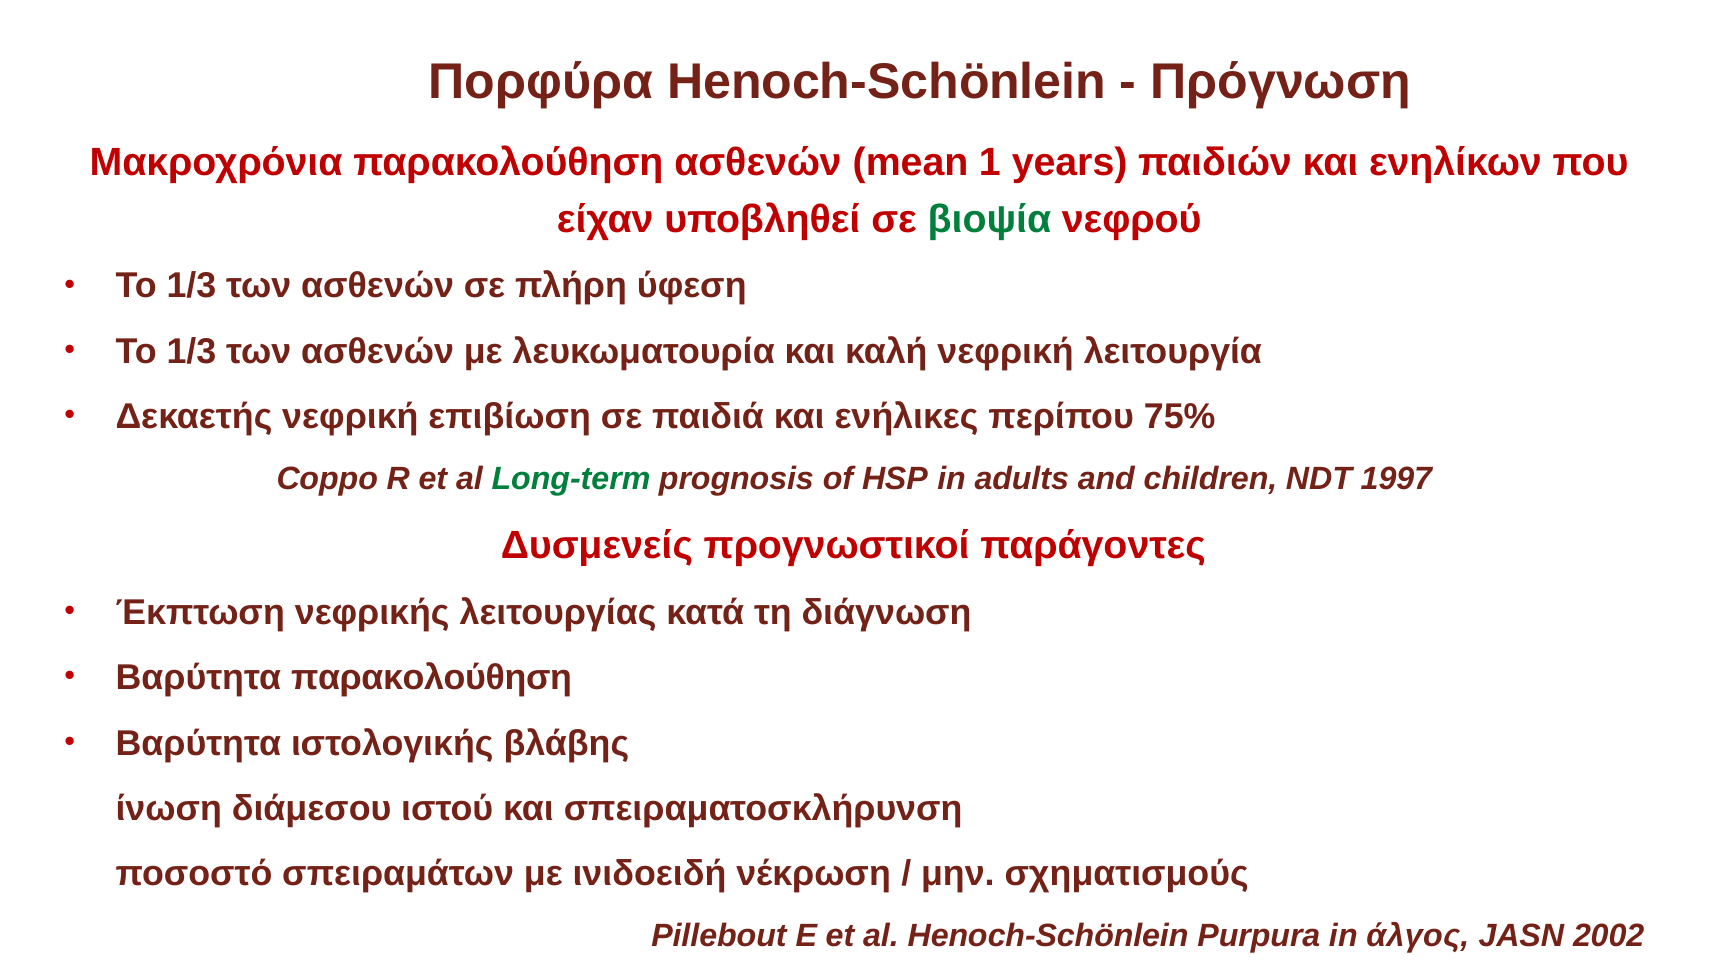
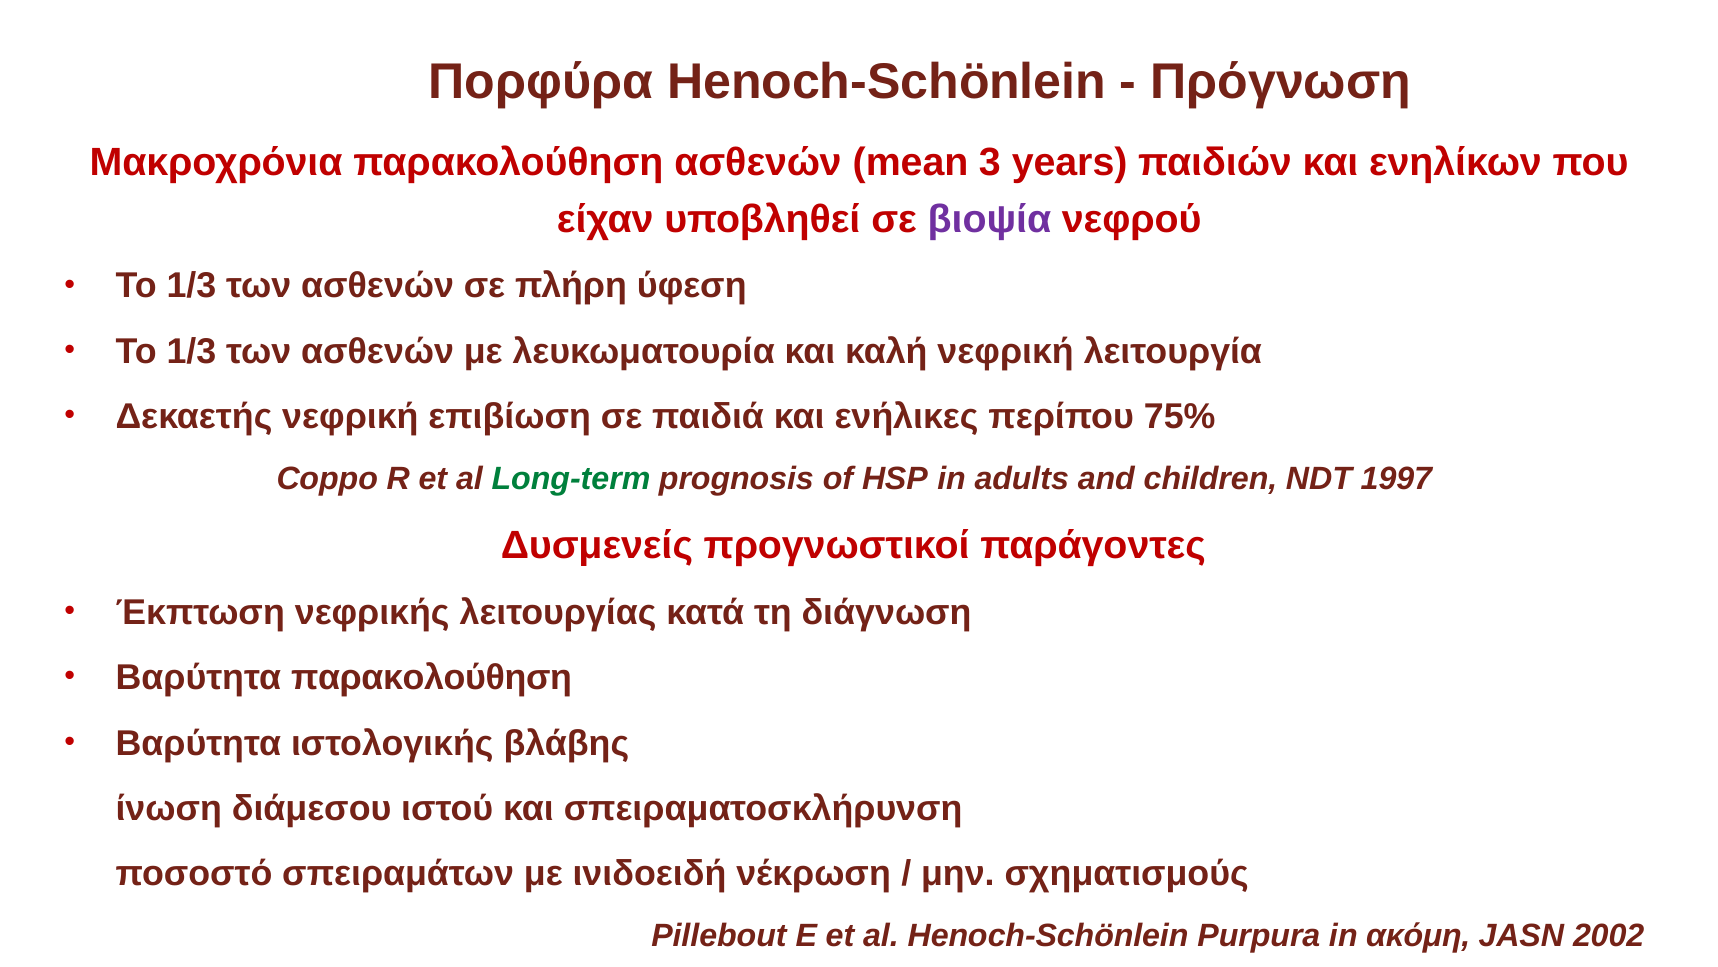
1: 1 -> 3 (990, 162)
βιοψία colour: green -> purple (989, 219)
άλγος: άλγος -> ακόμη (1418, 935)
